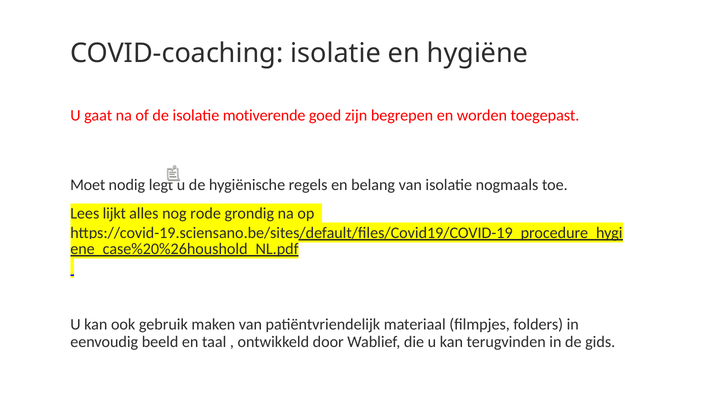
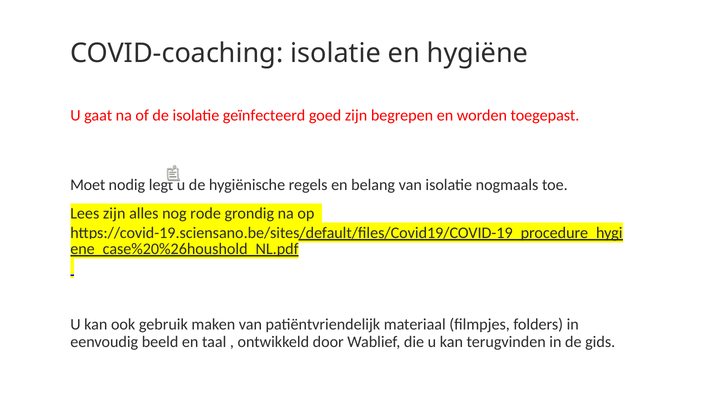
motiverende: motiverende -> geïnfecteerd (264, 115)
Lees lijkt: lijkt -> zijn (114, 213)
